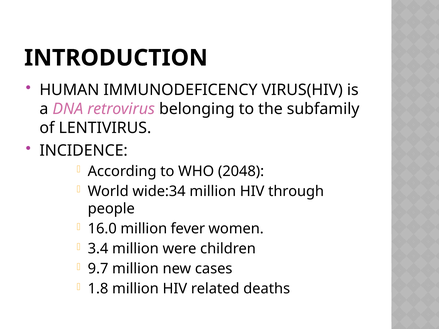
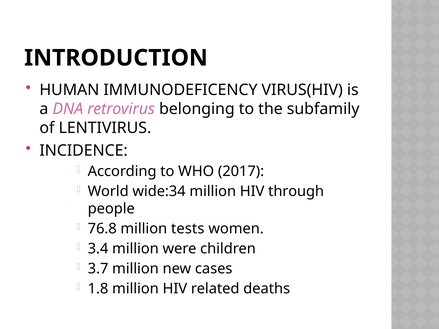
2048: 2048 -> 2017 (241, 171)
16.0: 16.0 -> 76.8 (102, 229)
fever: fever -> tests (188, 229)
9.7: 9.7 -> 3.7 (98, 269)
